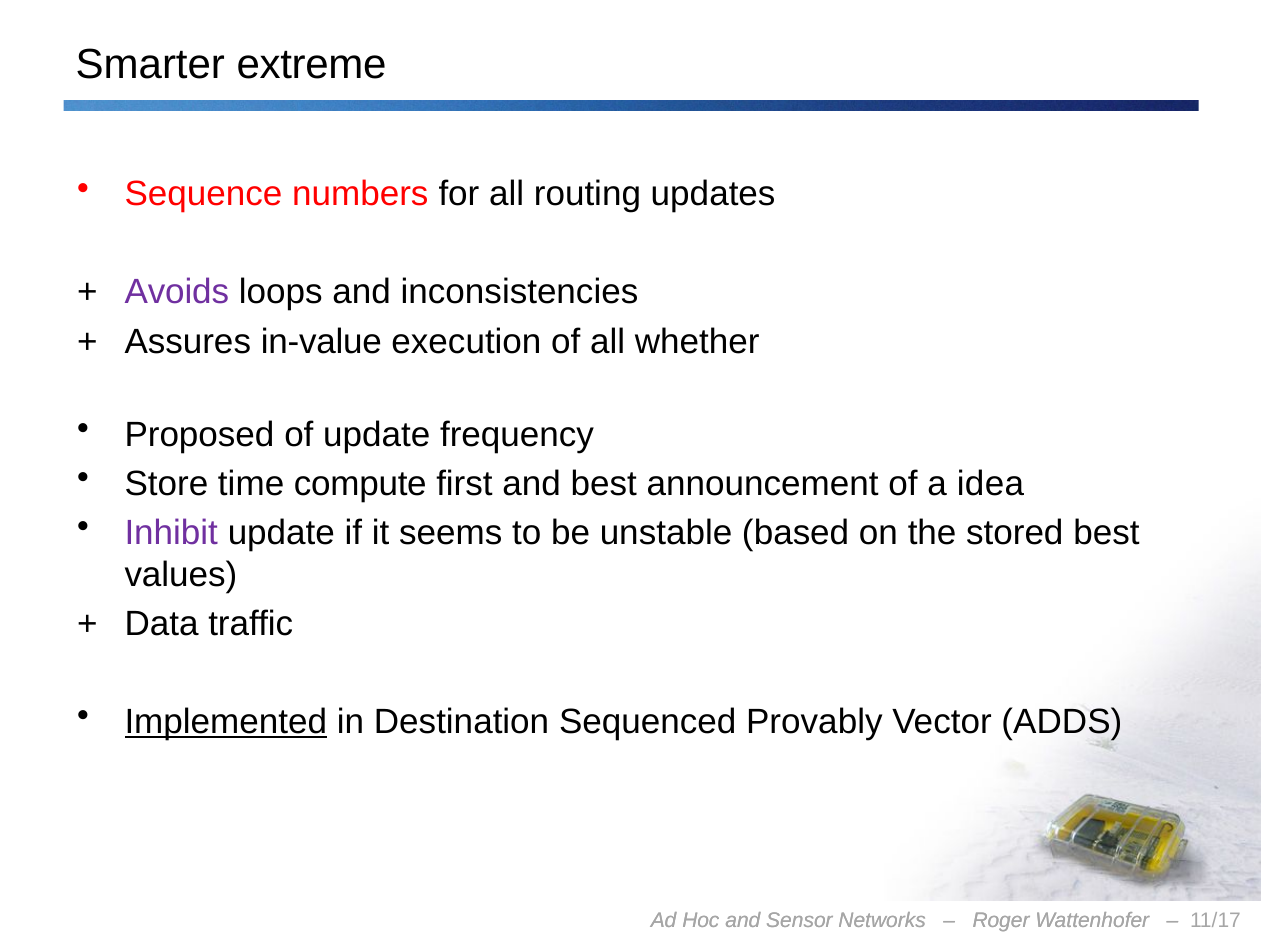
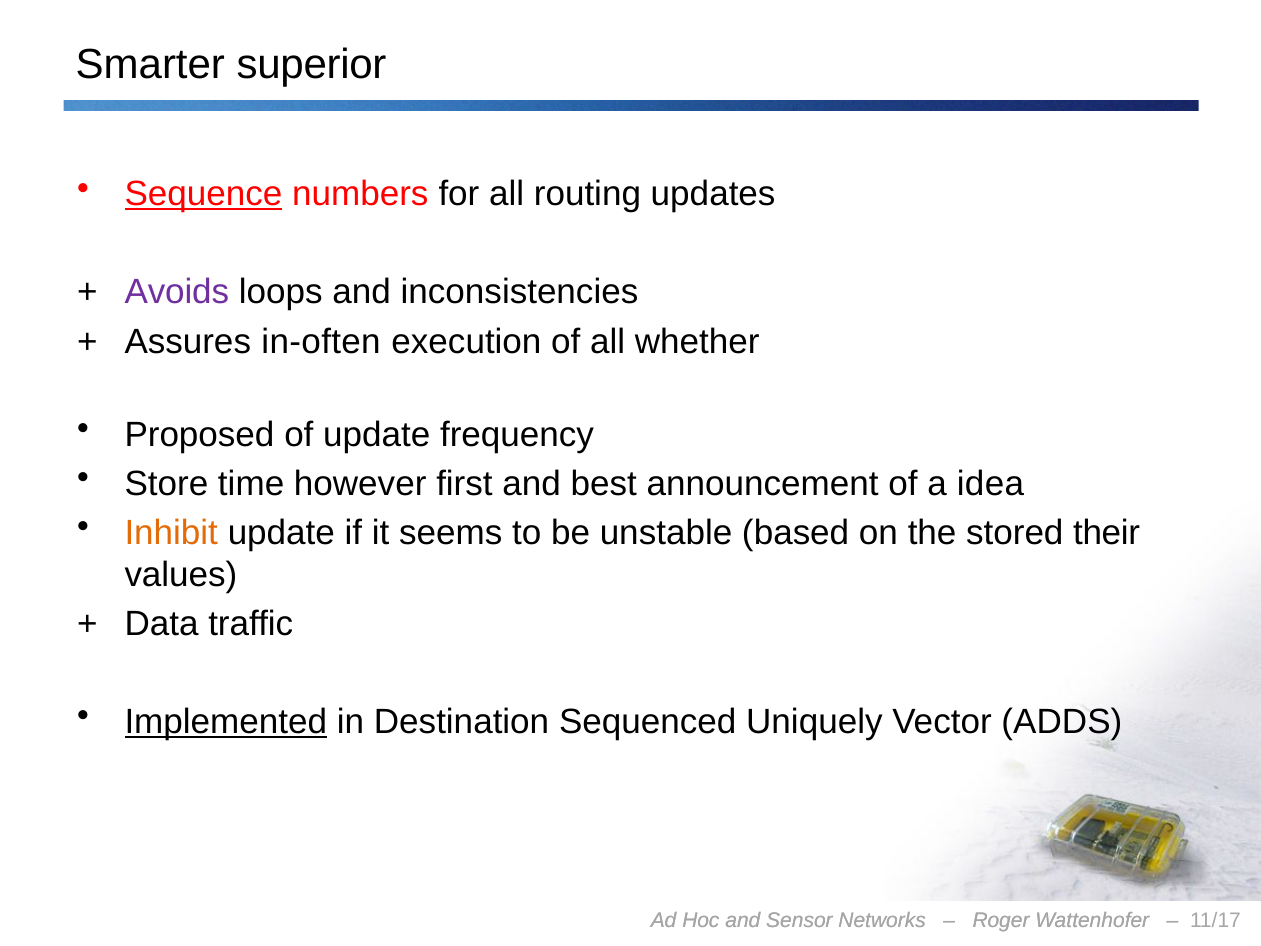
extreme: extreme -> superior (312, 65)
Sequence underline: none -> present (203, 194)
in-value: in-value -> in-often (321, 341)
compute: compute -> however (360, 484)
Inhibit colour: purple -> orange (171, 533)
stored best: best -> their (1107, 533)
Provably: Provably -> Uniquely (814, 722)
